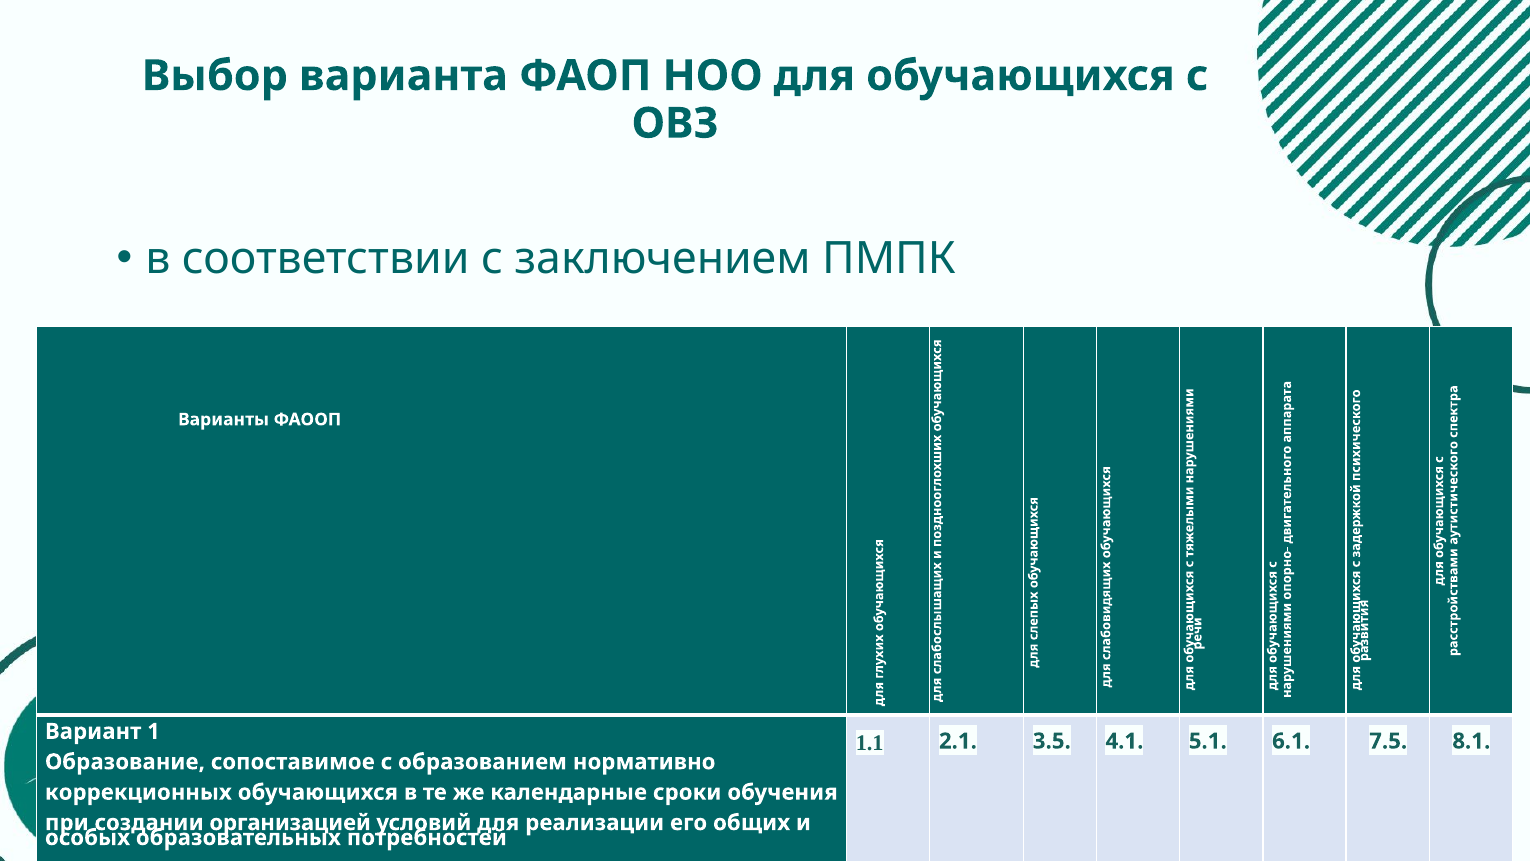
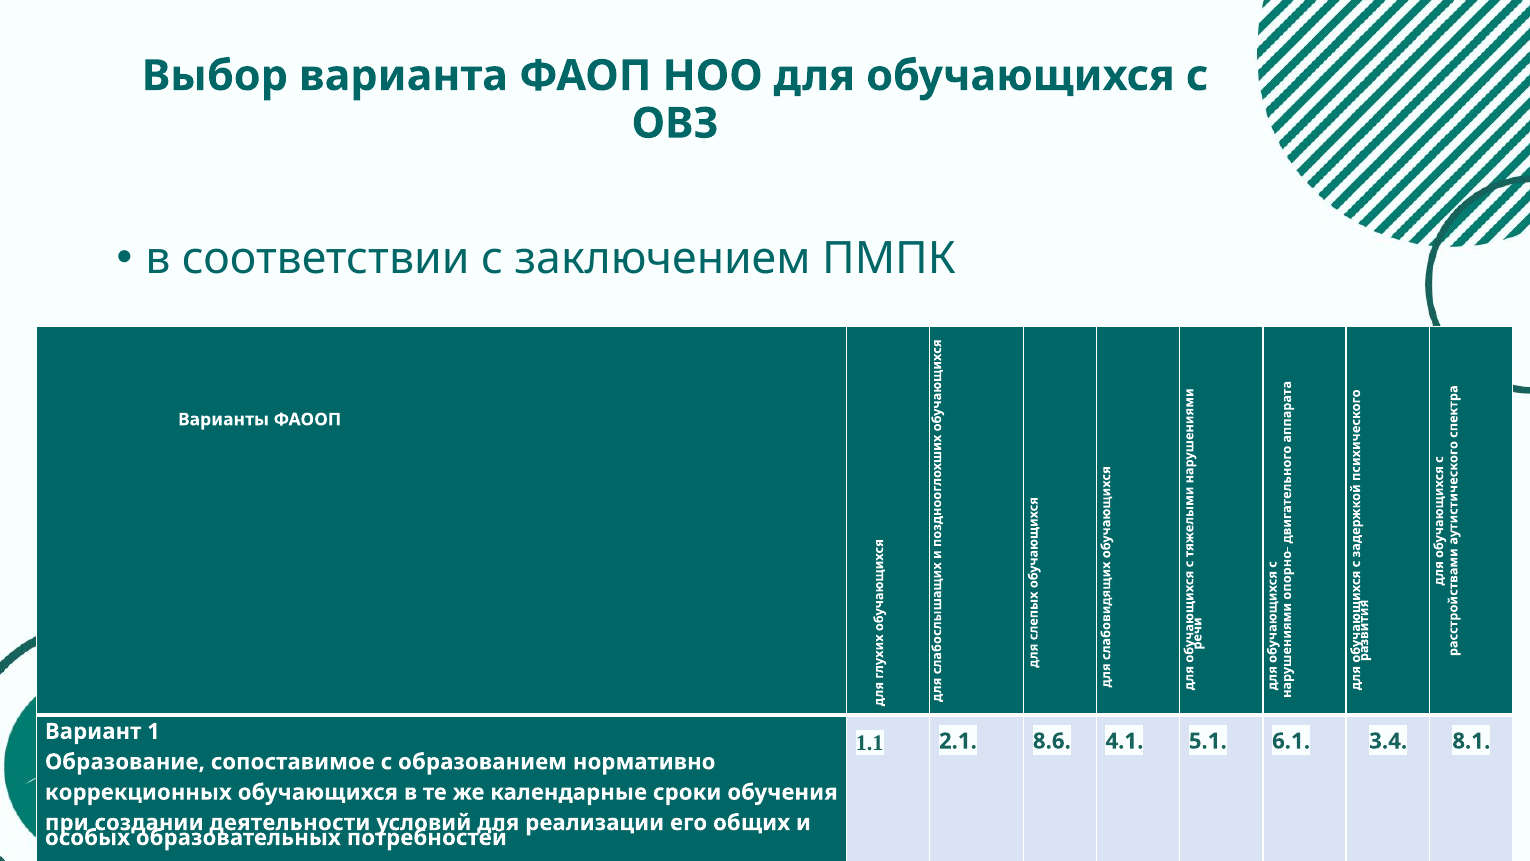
3.5: 3.5 -> 8.6 (1052, 741)
7.5: 7.5 -> 3.4 (1388, 741)
создании организацией: организацией -> деятельности (290, 822)
